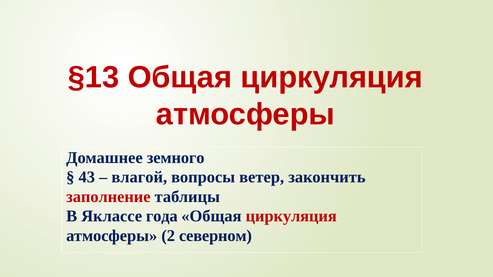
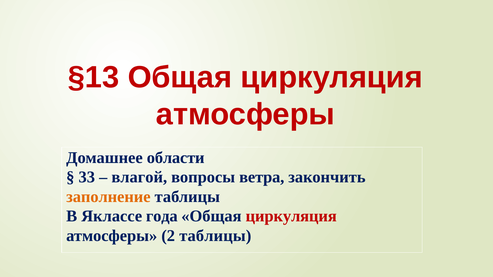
земного: земного -> области (176, 158)
43: 43 -> 33 (87, 177)
ветер: ветер -> ветра (262, 177)
заполнение colour: red -> orange (108, 197)
2 северном: северном -> таблицы (215, 236)
